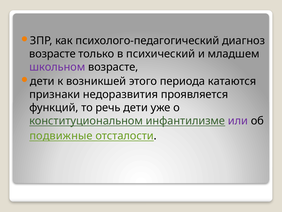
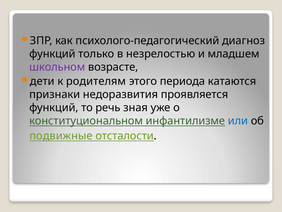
возрасте: возрасте -> функций (52, 54)
психический: психический -> незрелостью (161, 54)
возникшей: возникшей -> родителям (96, 81)
речь дети: дети -> зная (136, 107)
или colour: purple -> blue (238, 121)
